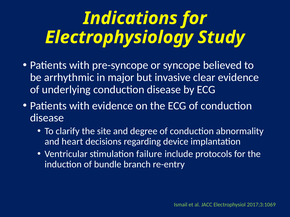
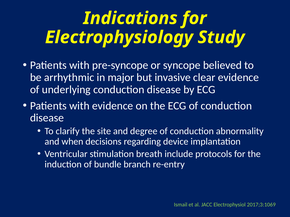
heart: heart -> when (72, 142)
failure: failure -> breath (149, 154)
